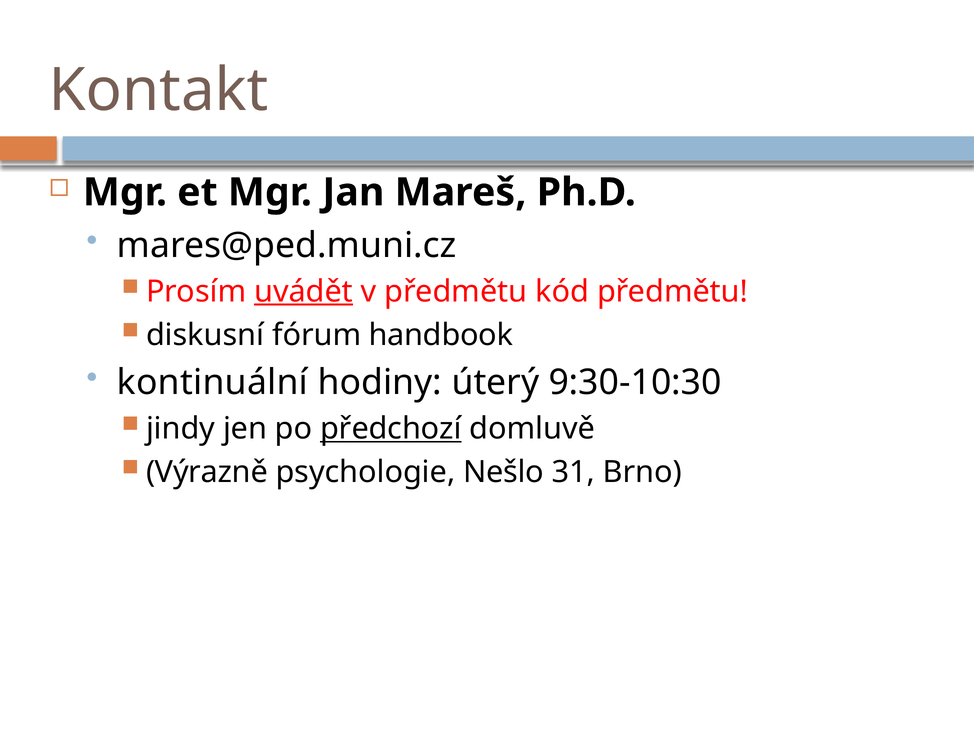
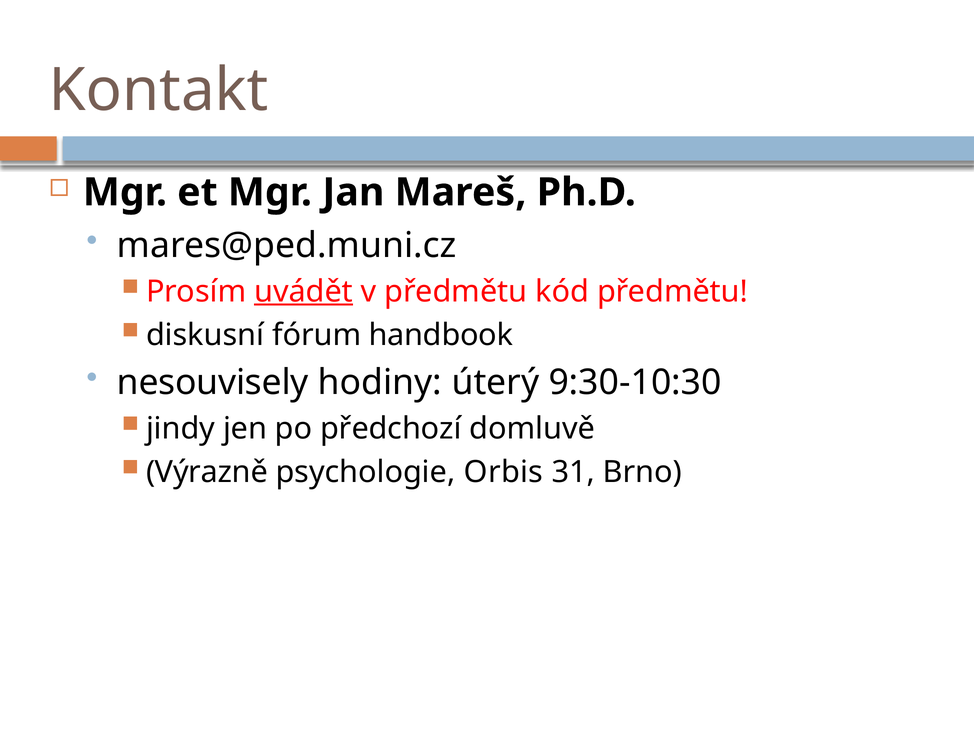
kontinuální: kontinuální -> nesouvisely (213, 383)
předchozí underline: present -> none (391, 429)
Nešlo: Nešlo -> Orbis (503, 472)
